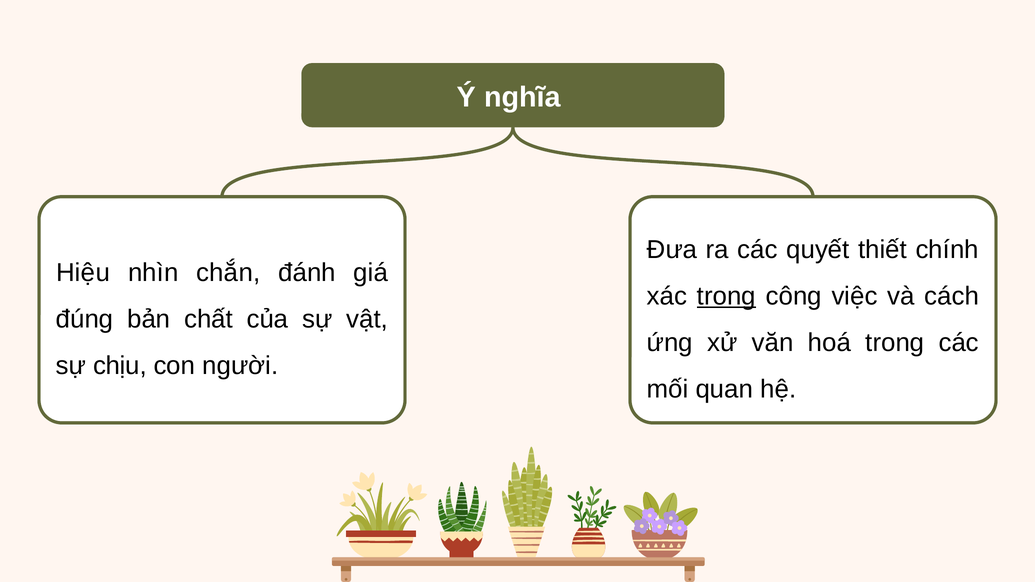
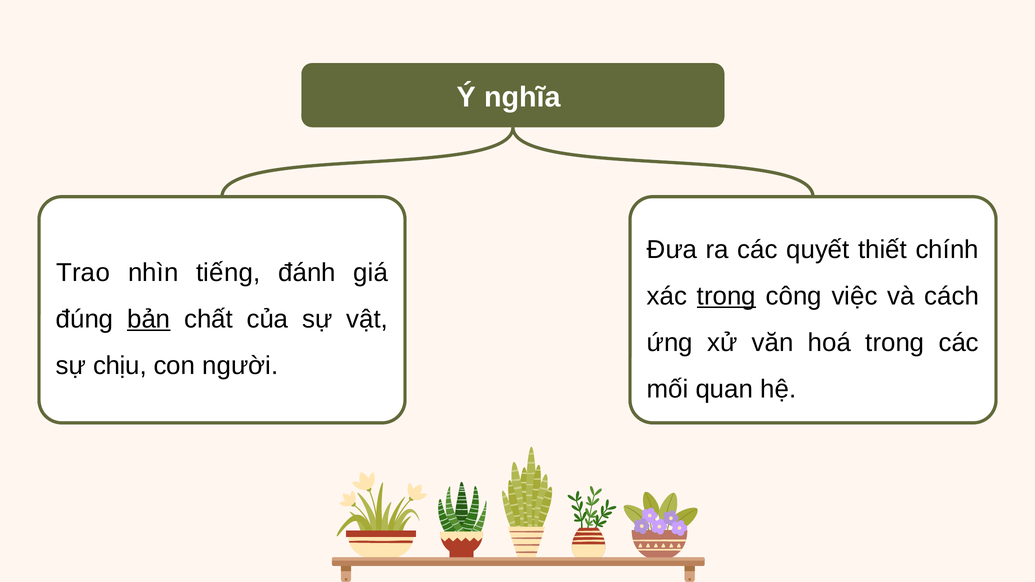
Hiệu: Hiệu -> Trao (83, 273)
chắn: chắn -> tiếng (228, 273)
bản underline: none -> present (149, 319)
